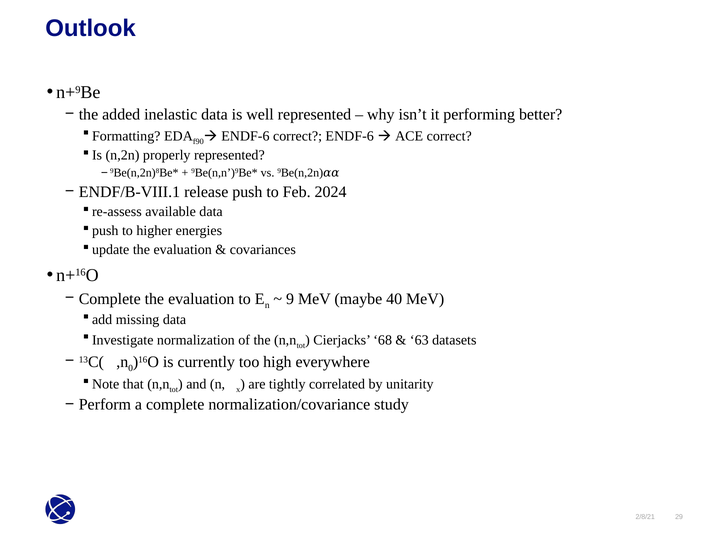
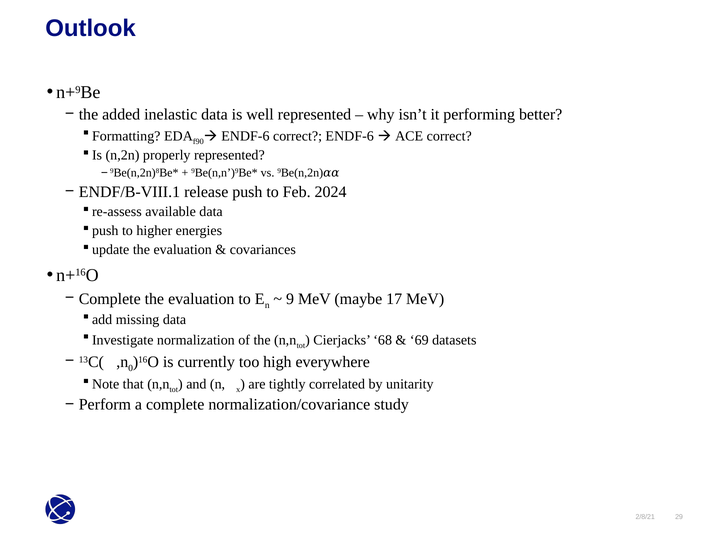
40: 40 -> 17 (394, 299)
63: 63 -> 69 (419, 340)
